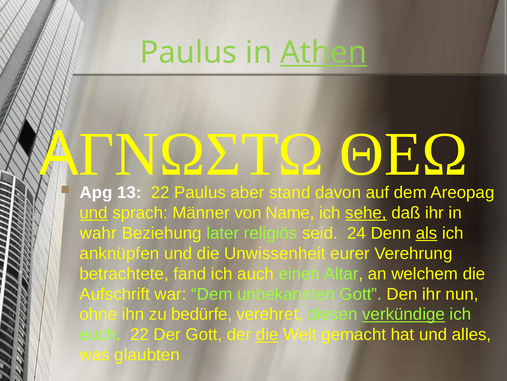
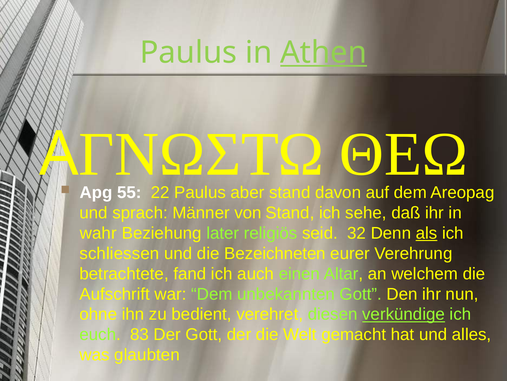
13: 13 -> 55 (129, 192)
und underline: present -> none (94, 212)
von Name: Name -> Stand (290, 212)
sehe underline: present -> none (366, 212)
24: 24 -> 32 (357, 233)
anknüpfen: anknüpfen -> schliessen (119, 253)
Unwissenheit: Unwissenheit -> Bezeichneten (275, 253)
bedürfe: bedürfe -> bedient (202, 314)
euch 22: 22 -> 83 (140, 334)
die underline: present -> none (267, 334)
